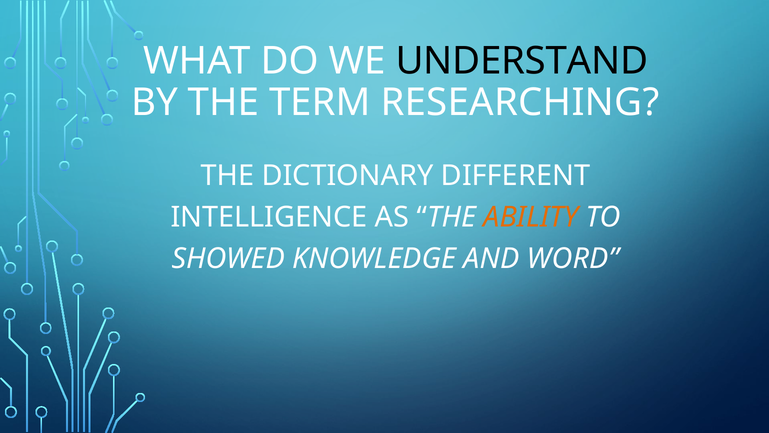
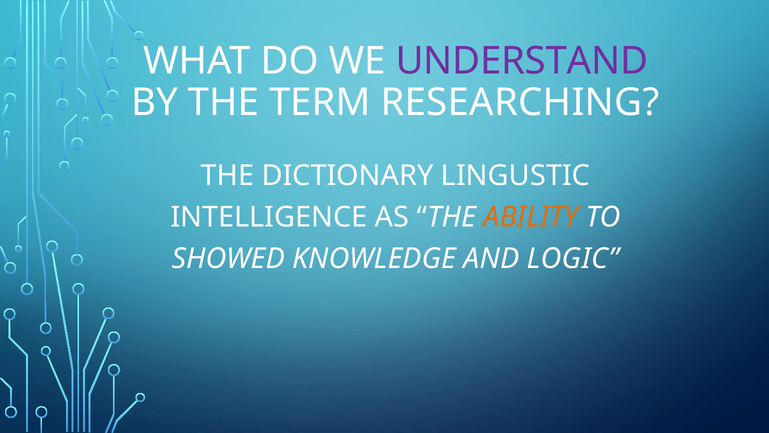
UNDERSTAND colour: black -> purple (522, 61)
DIFFERENT: DIFFERENT -> LINGUSTIC (516, 175)
WORD: WORD -> LOGIC (573, 258)
